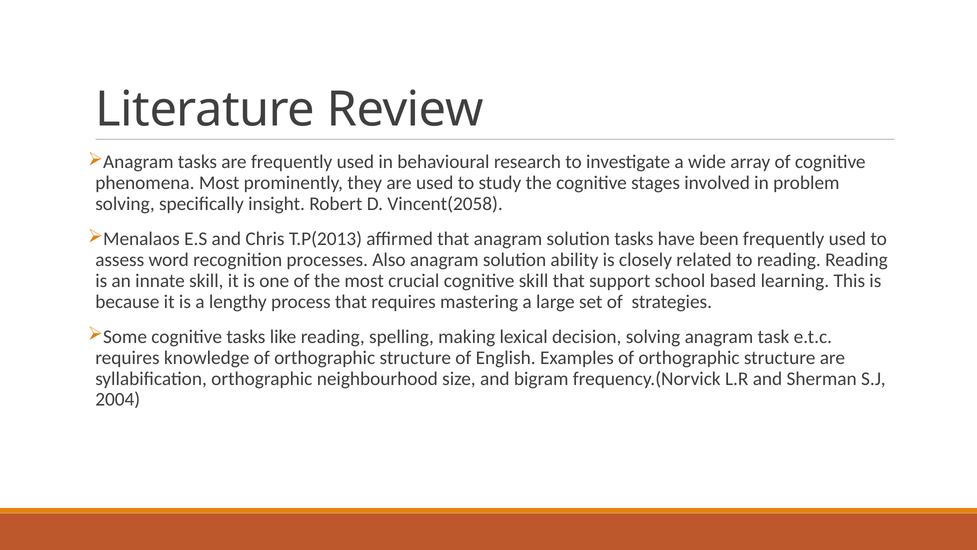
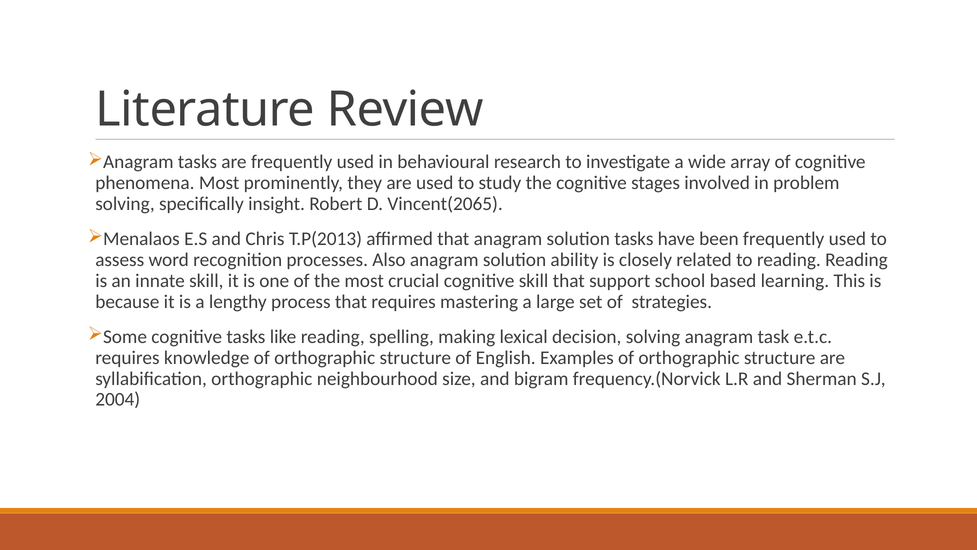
Vincent(2058: Vincent(2058 -> Vincent(2065 (445, 204)
